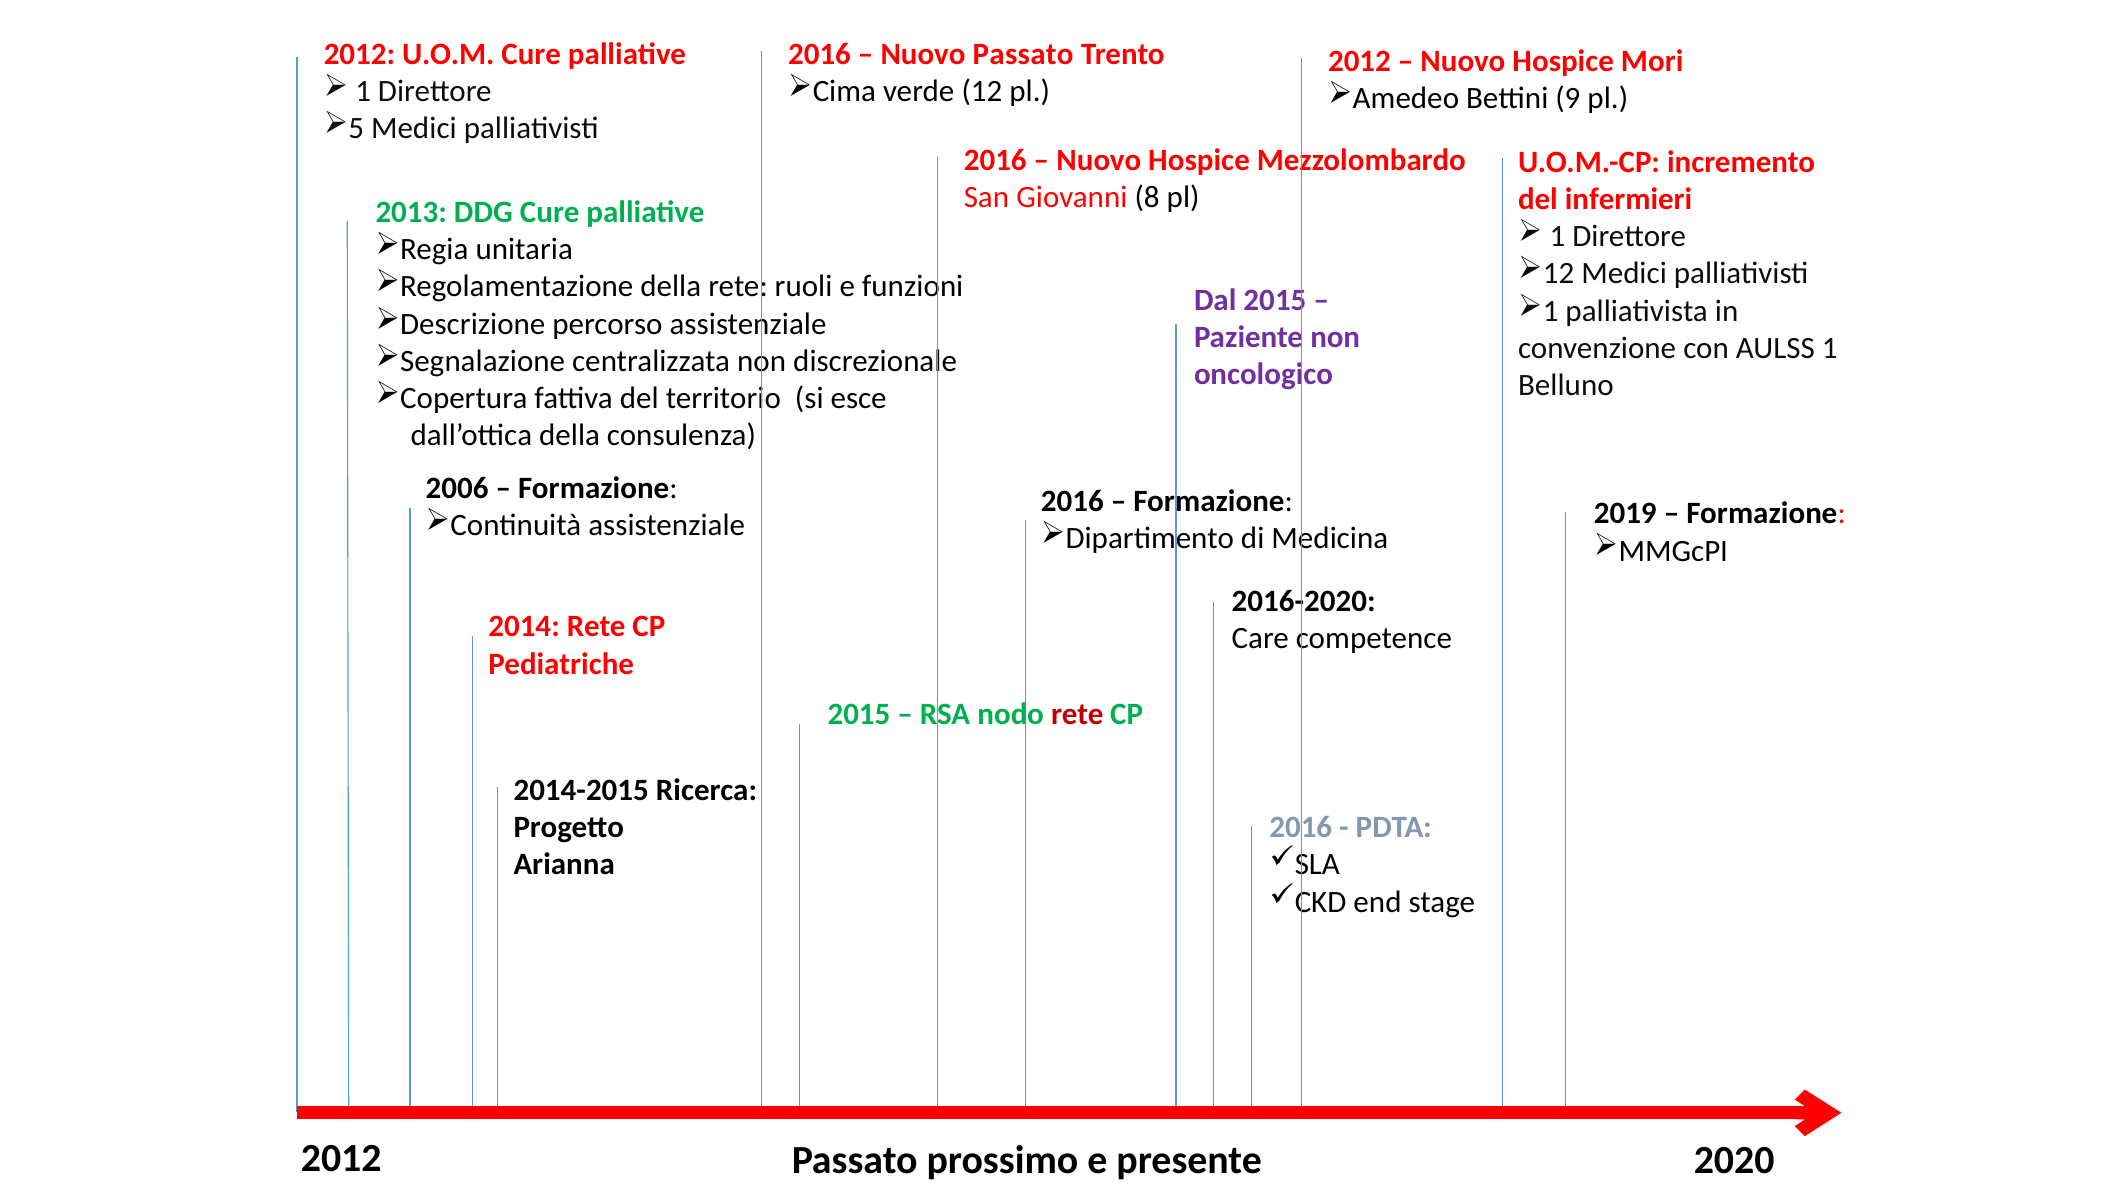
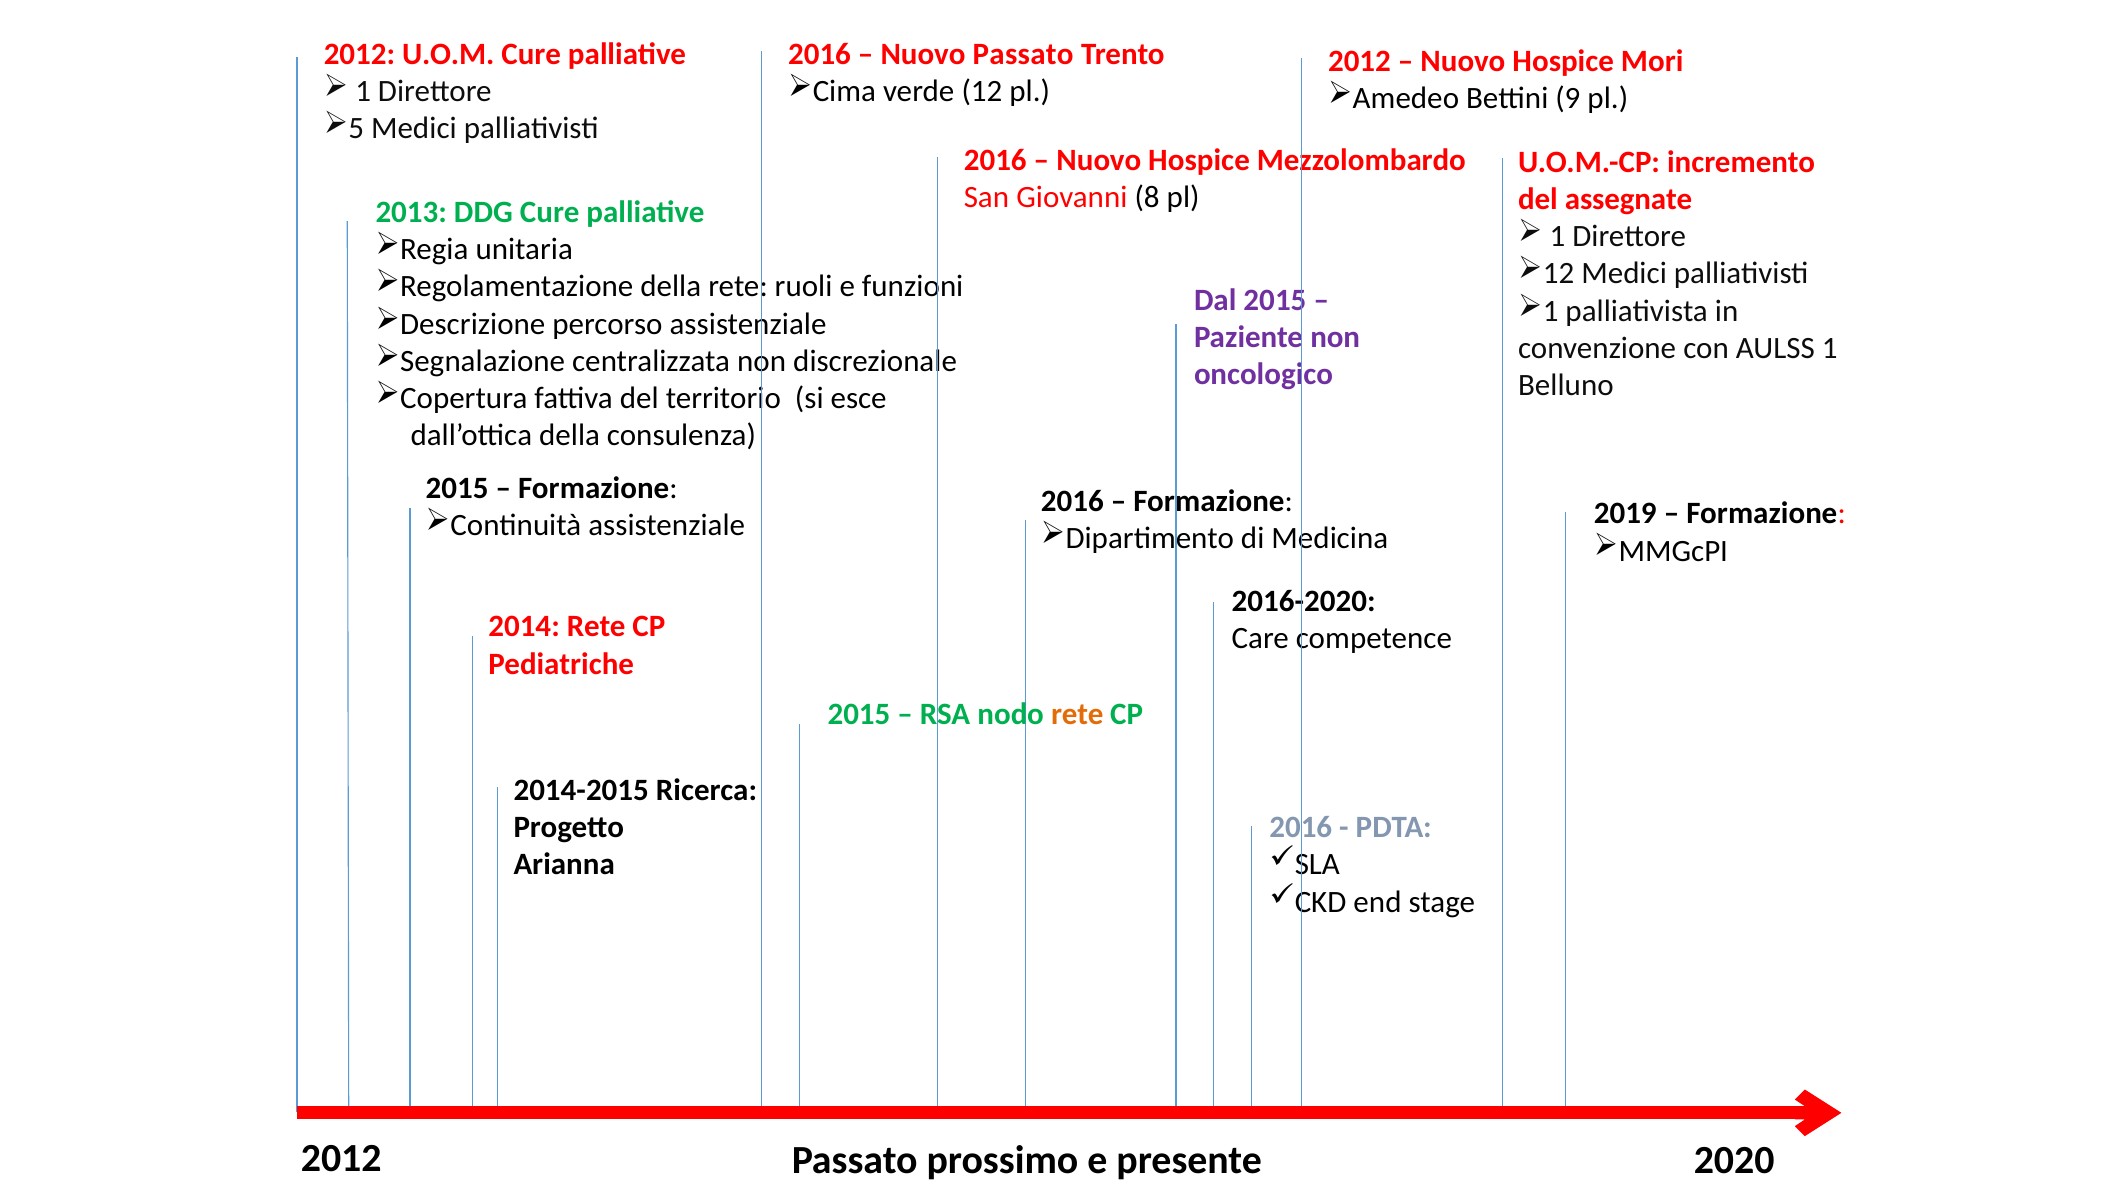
infermieri: infermieri -> assegnate (1629, 199)
2006: 2006 -> 2015 (457, 488)
rete colour: red -> orange (1077, 714)
